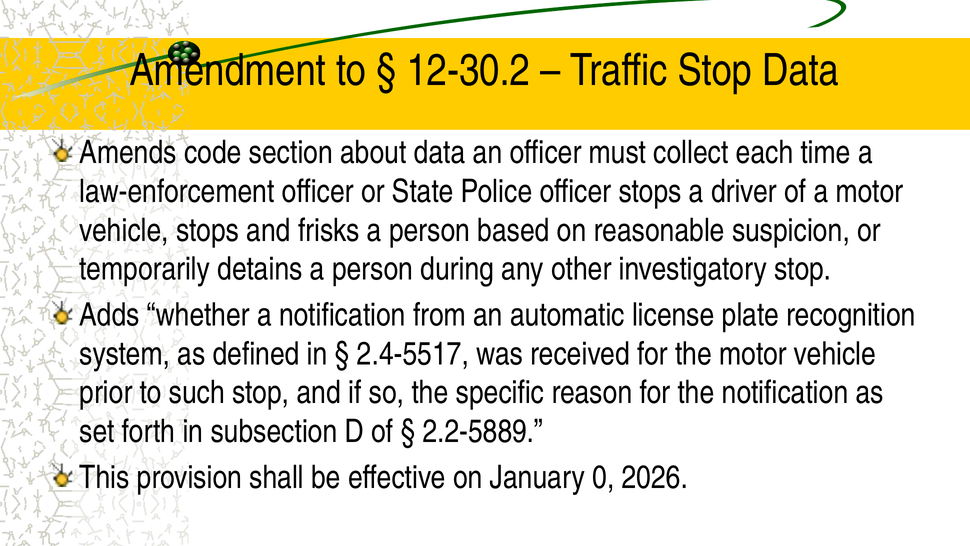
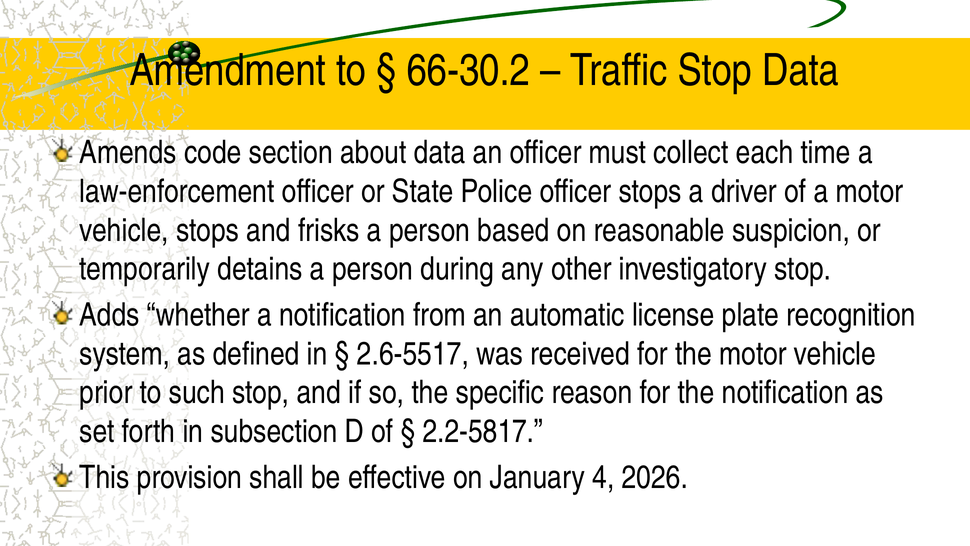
12-30.2: 12-30.2 -> 66-30.2 (468, 70)
2.4-5517: 2.4-5517 -> 2.6-5517 (413, 354)
2.2-5889: 2.2-5889 -> 2.2-5817 (483, 431)
0: 0 -> 4 (603, 477)
